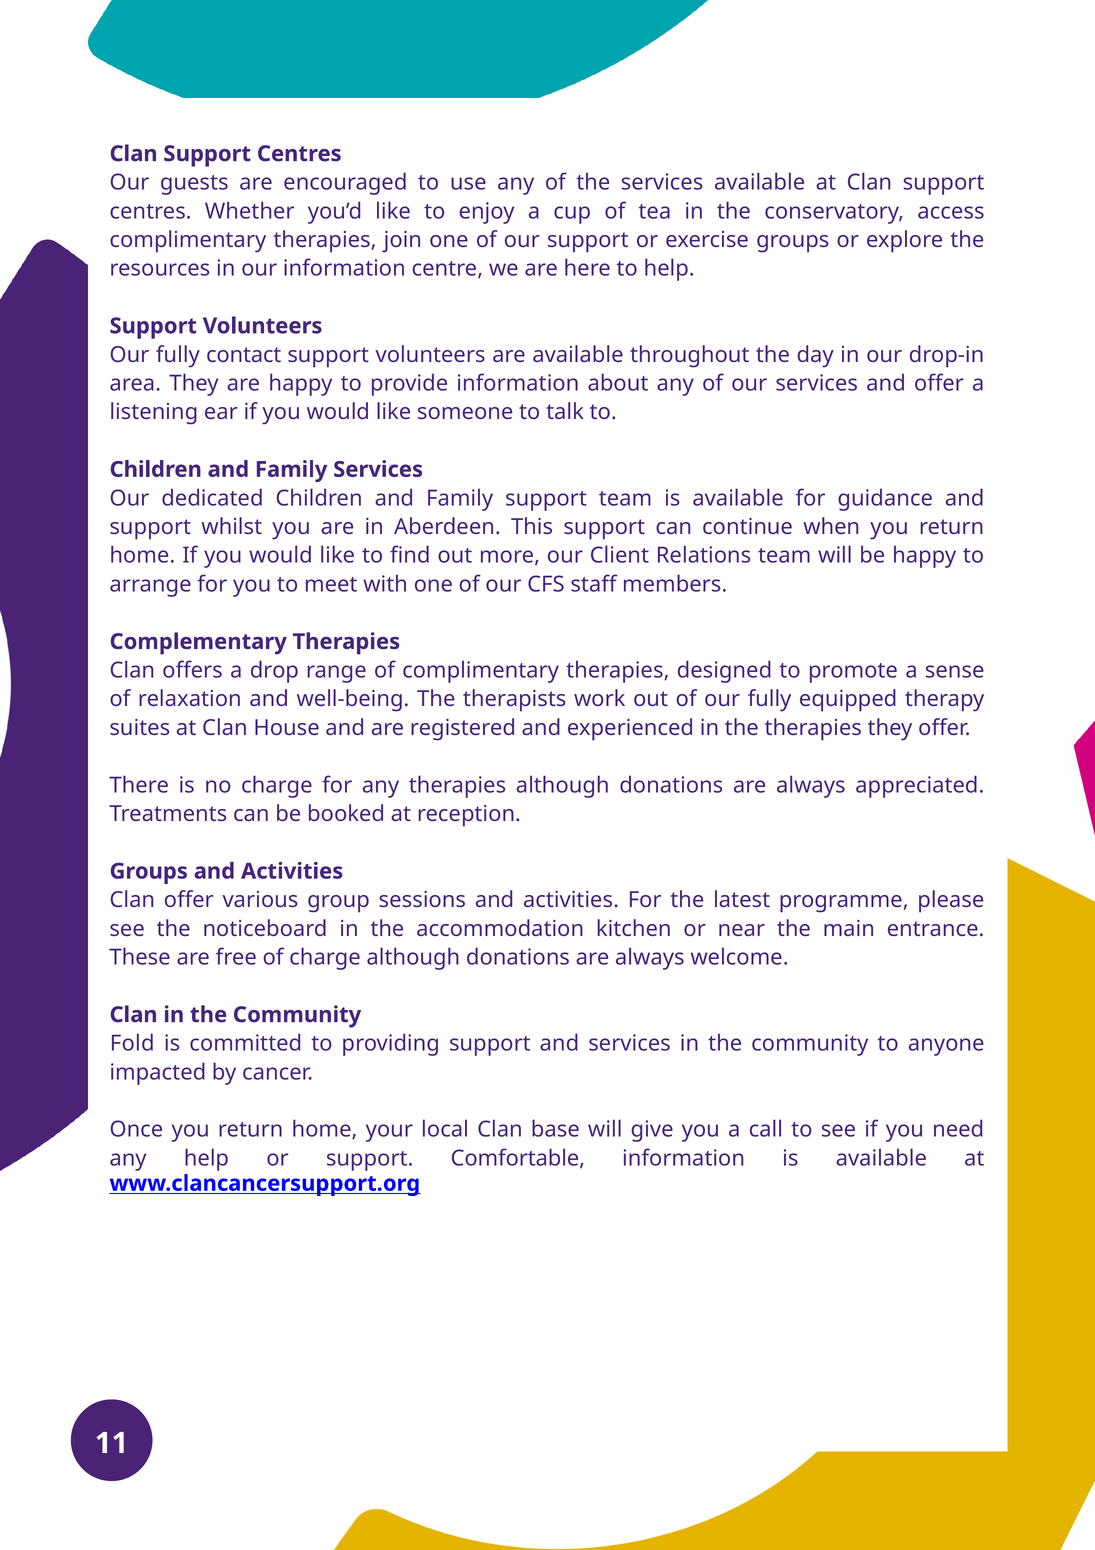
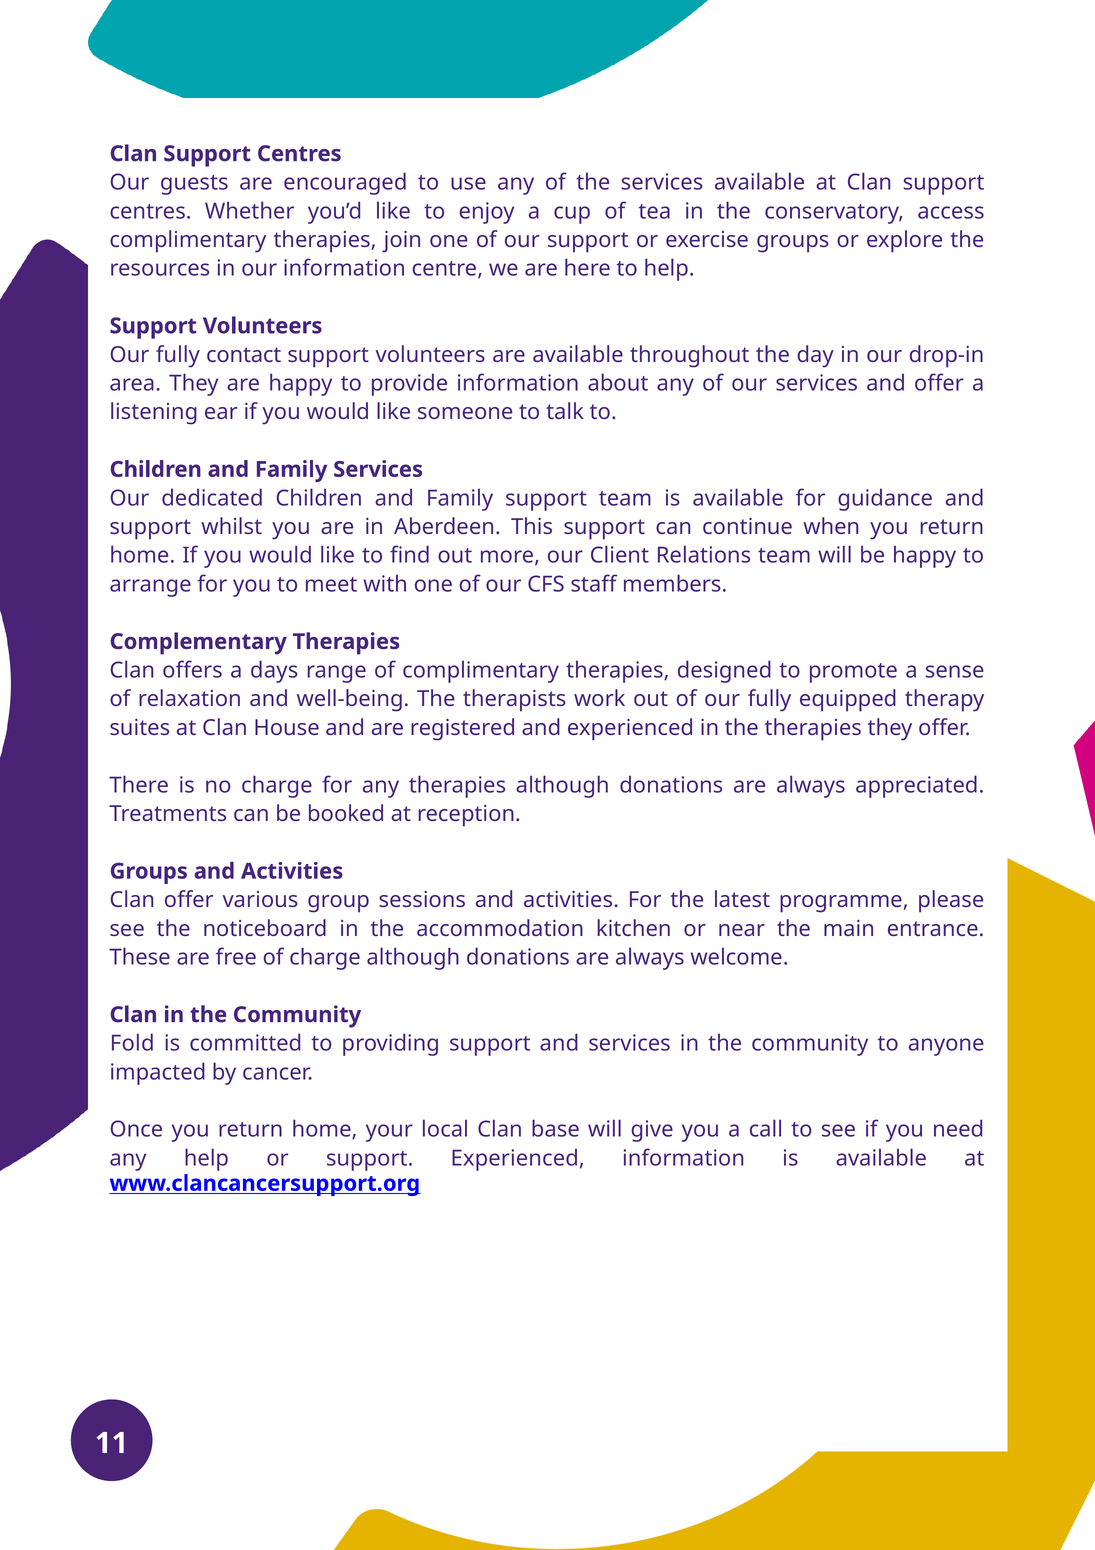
drop: drop -> days (274, 670)
support Comfortable: Comfortable -> Experienced (518, 1158)
